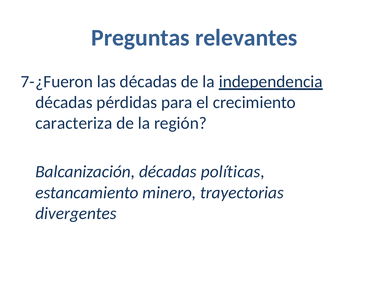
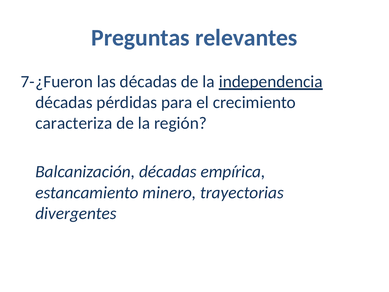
políticas: políticas -> empírica (233, 172)
